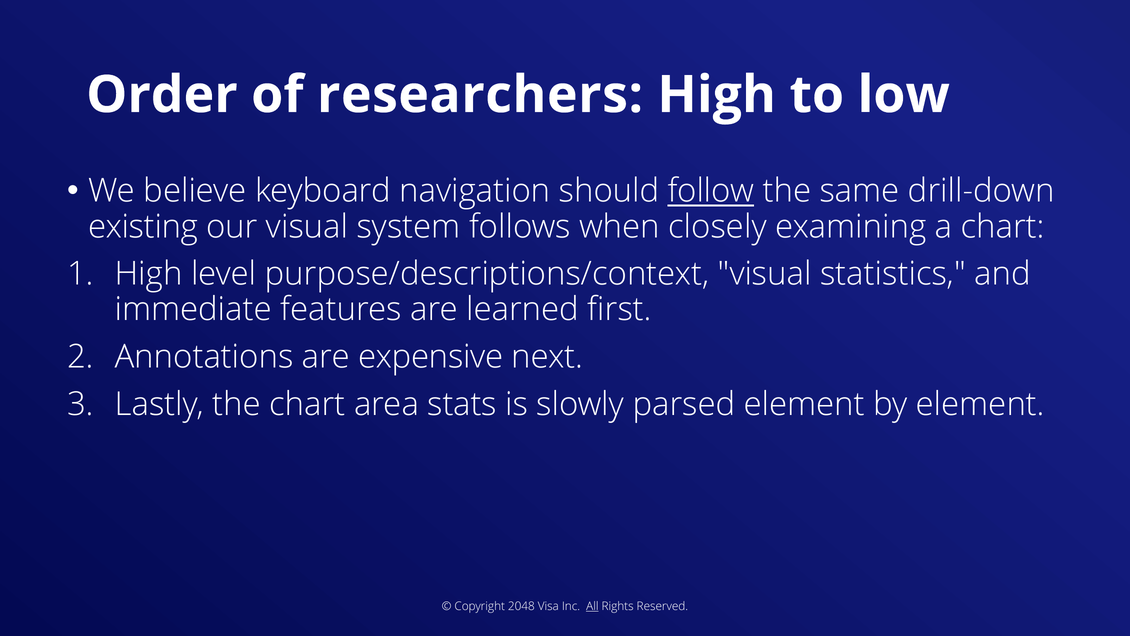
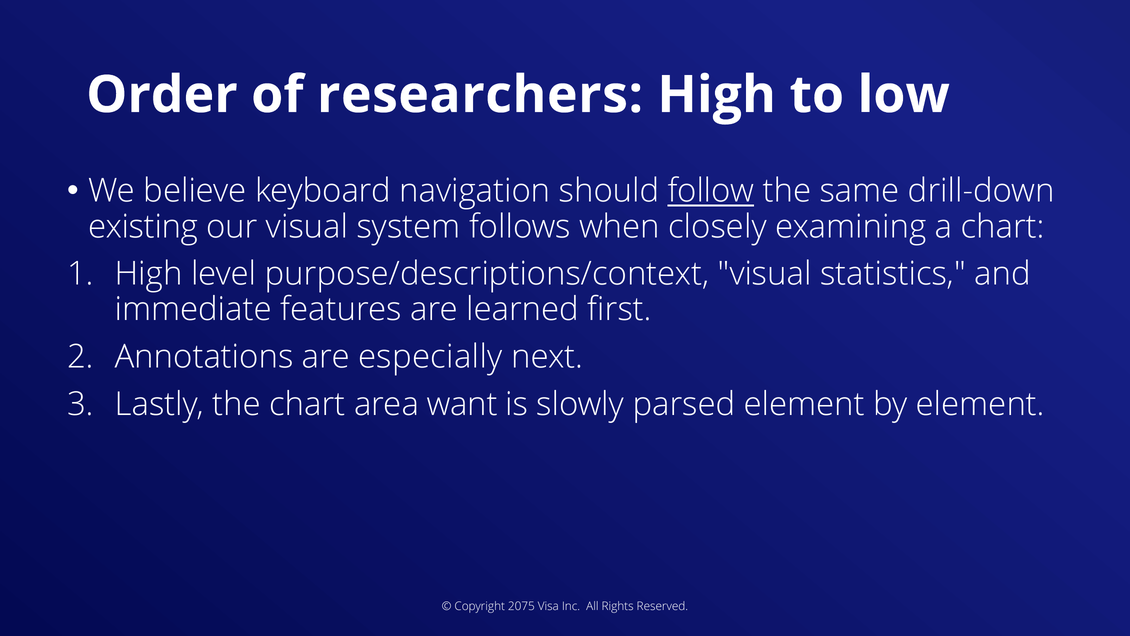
expensive: expensive -> especially (430, 357)
stats: stats -> want (462, 404)
2048: 2048 -> 2075 (521, 606)
All underline: present -> none (592, 606)
